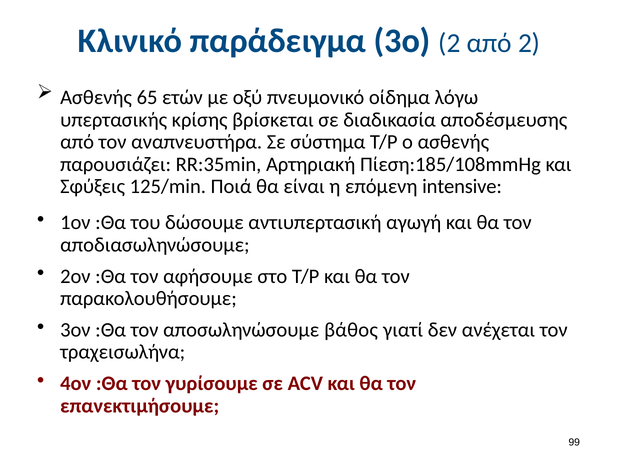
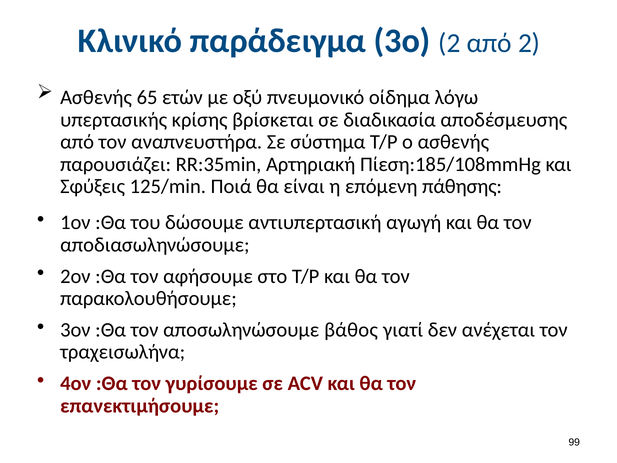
intensive: intensive -> πάθησης (462, 186)
